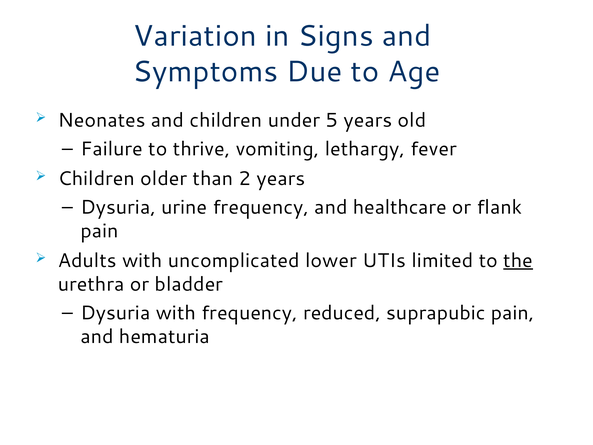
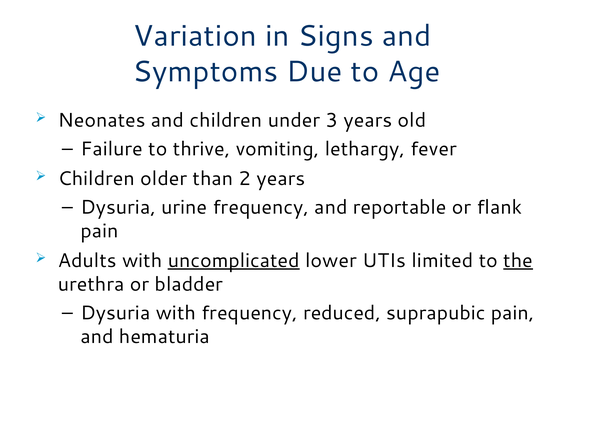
5: 5 -> 3 (332, 120)
healthcare: healthcare -> reportable (400, 207)
uncomplicated underline: none -> present (234, 260)
